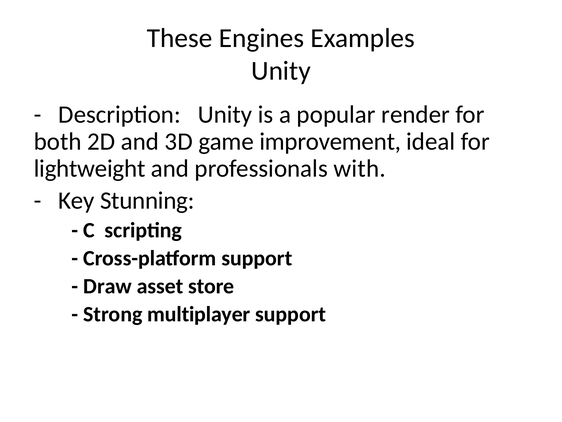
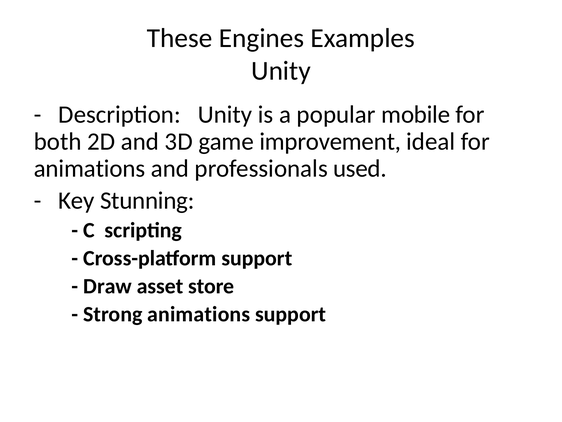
render: render -> mobile (416, 115)
lightweight: lightweight -> animations (90, 168)
with: with -> used (360, 168)
Strong multiplayer: multiplayer -> animations (199, 314)
